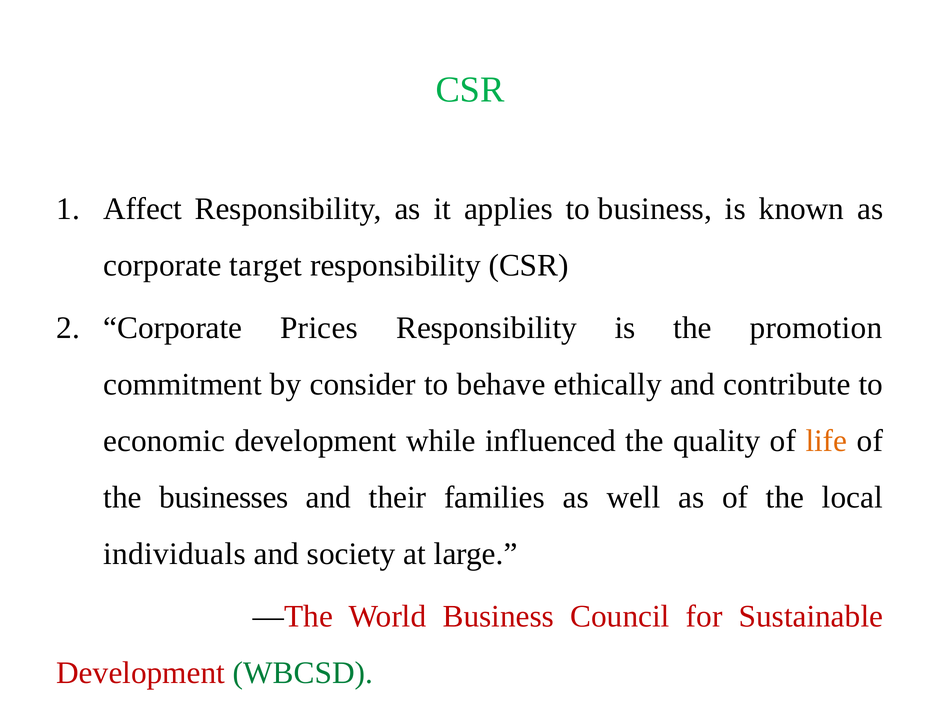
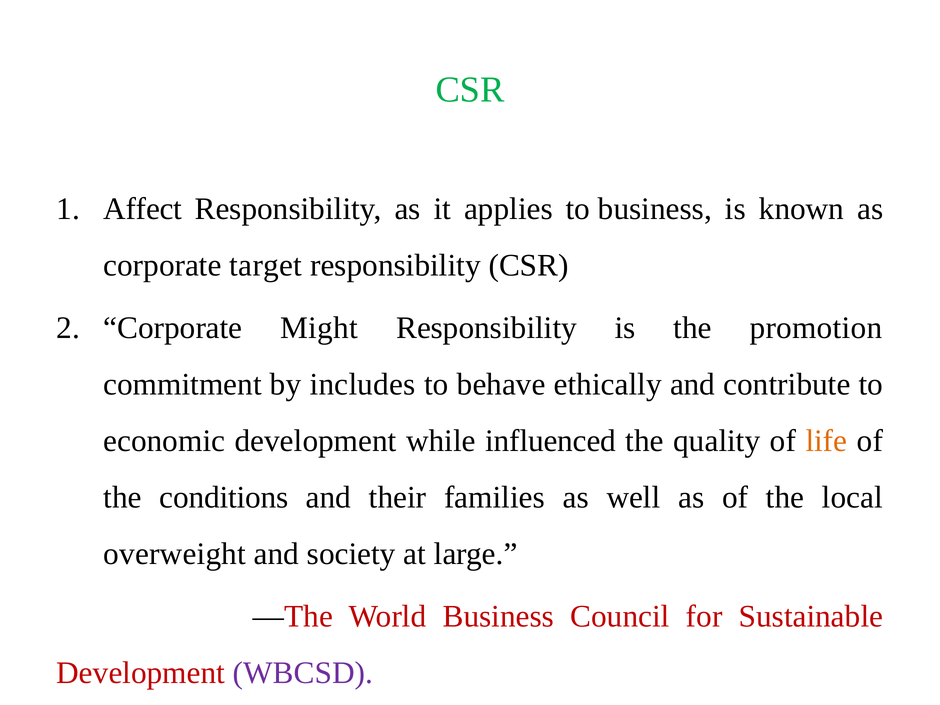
Prices: Prices -> Might (319, 328)
consider: consider -> includes (363, 384)
businesses: businesses -> conditions (224, 497)
individuals: individuals -> overweight (175, 554)
WBCSD colour: green -> purple (303, 673)
